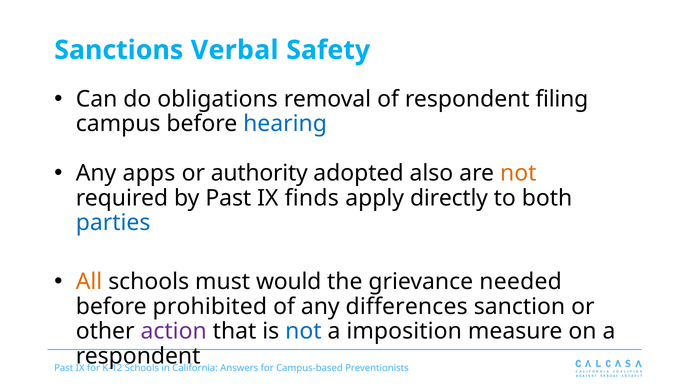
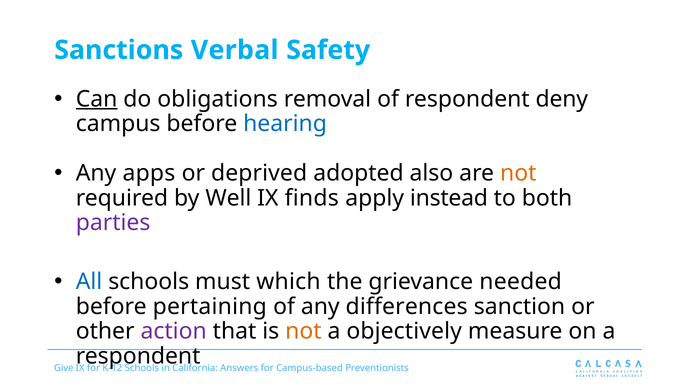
Can underline: none -> present (97, 99)
filing: filing -> deny (562, 99)
authority: authority -> deprived (259, 174)
by Past: Past -> Well (228, 198)
directly: directly -> instead (449, 198)
parties colour: blue -> purple (113, 223)
All colour: orange -> blue (89, 282)
would: would -> which (288, 282)
prohibited: prohibited -> pertaining (210, 307)
not colour: blue -> orange (303, 332)
imposition: imposition -> objectively (404, 332)
Past: Past -> Give (64, 369)
